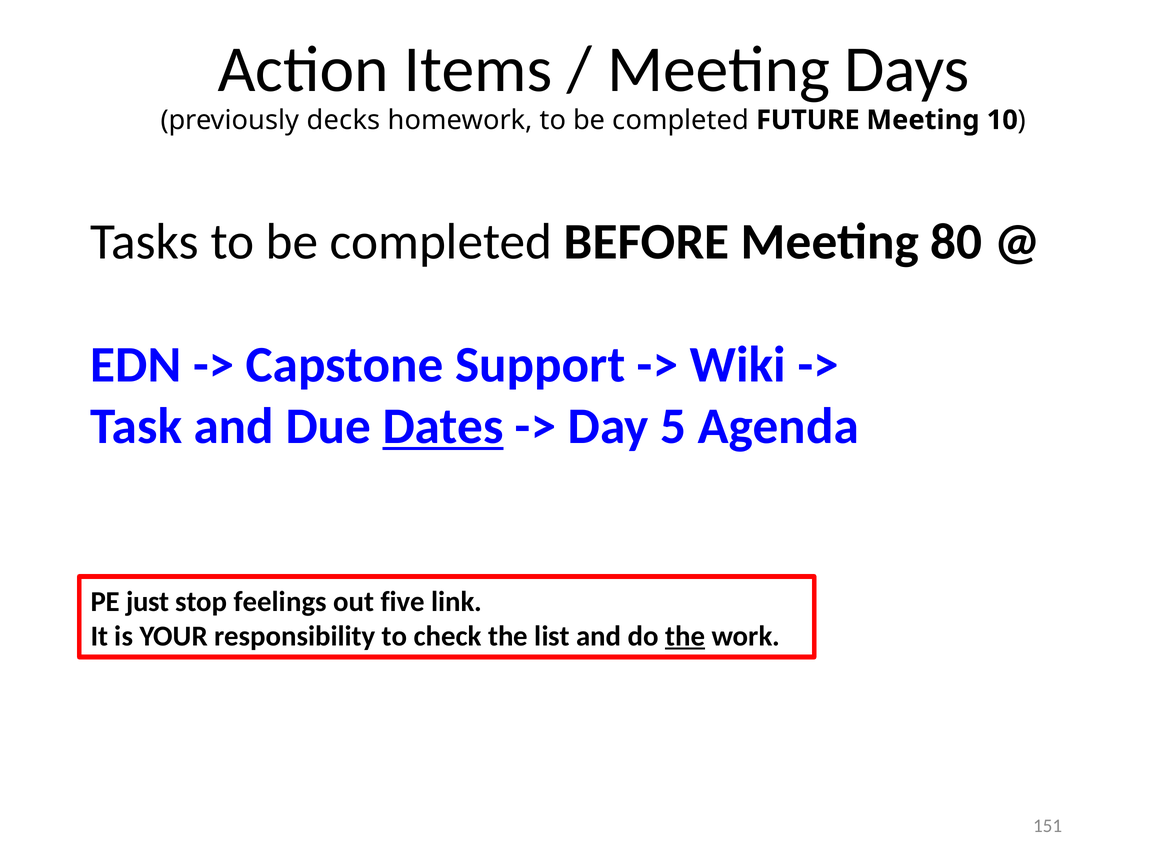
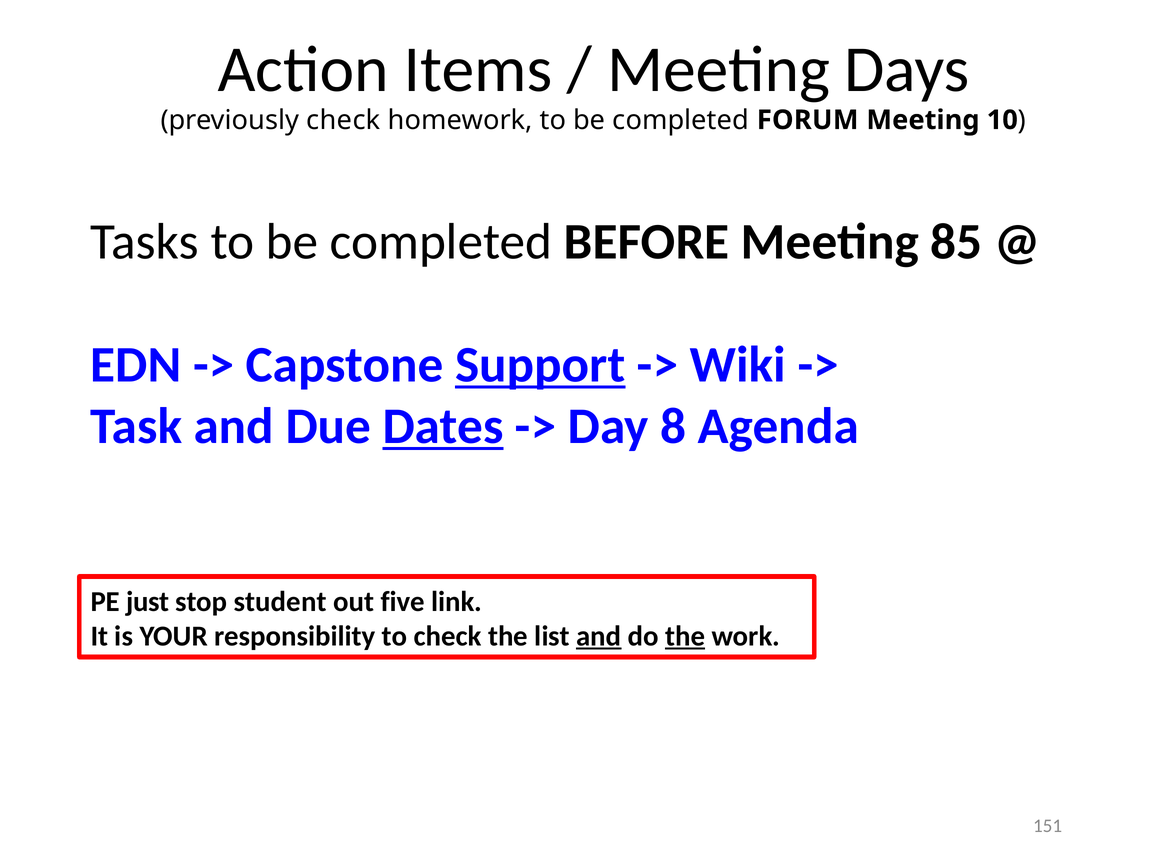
previously decks: decks -> check (343, 120)
FUTURE: FUTURE -> FORUM (808, 120)
80: 80 -> 85 (956, 242)
Support underline: none -> present (540, 365)
5: 5 -> 8 (673, 426)
feelings: feelings -> student (280, 601)
and underline: none -> present (599, 636)
